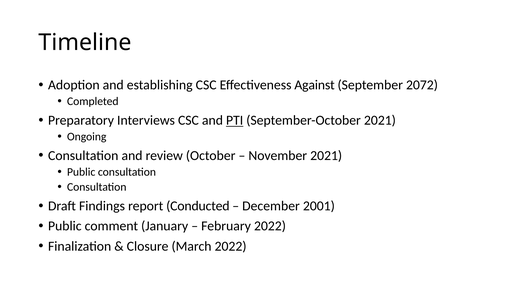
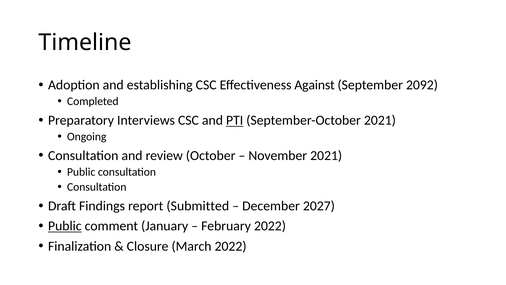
2072: 2072 -> 2092 (422, 85)
Conducted: Conducted -> Submitted (198, 206)
2001: 2001 -> 2027 (319, 206)
Public underline: none -> present (65, 226)
